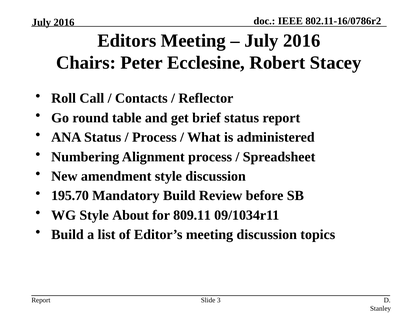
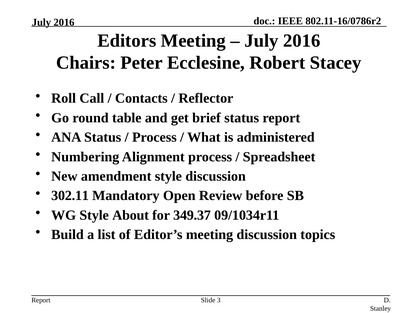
195.70: 195.70 -> 302.11 (70, 196)
Mandatory Build: Build -> Open (179, 196)
809.11: 809.11 -> 349.37 (192, 216)
